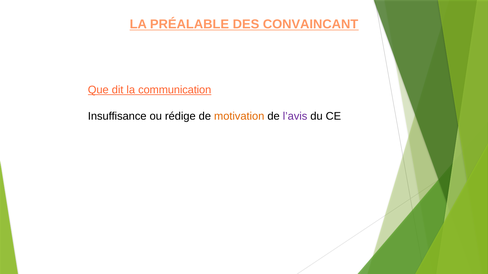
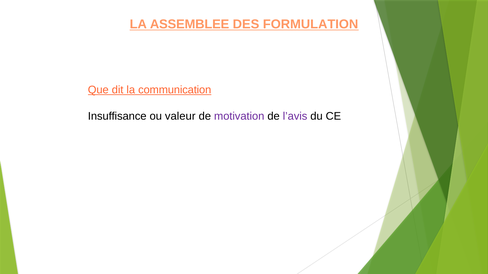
PRÉALABLE: PRÉALABLE -> ASSEMBLEE (190, 24)
CONVAINCANT: CONVAINCANT -> FORMULATION (311, 24)
rédige: rédige -> valeur (180, 116)
motivation colour: orange -> purple (239, 116)
